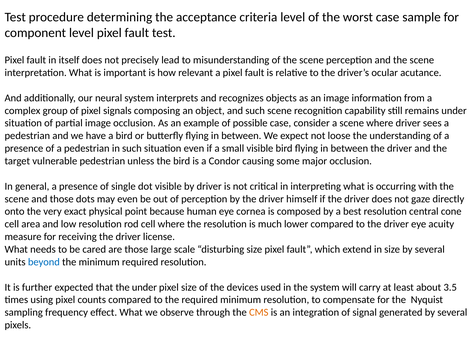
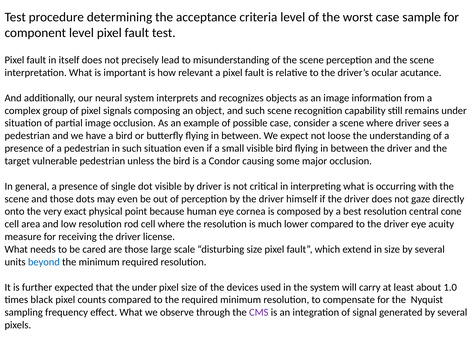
3.5: 3.5 -> 1.0 (450, 287)
using: using -> black (42, 300)
CMS colour: orange -> purple (259, 312)
